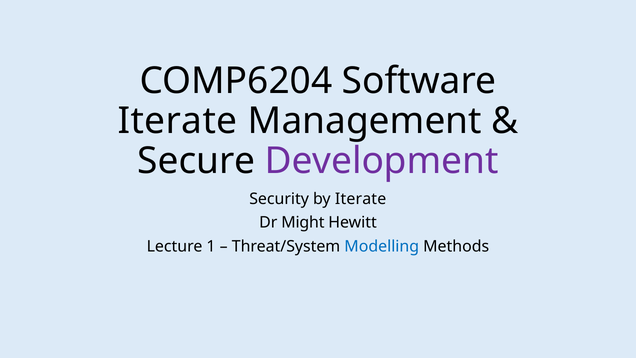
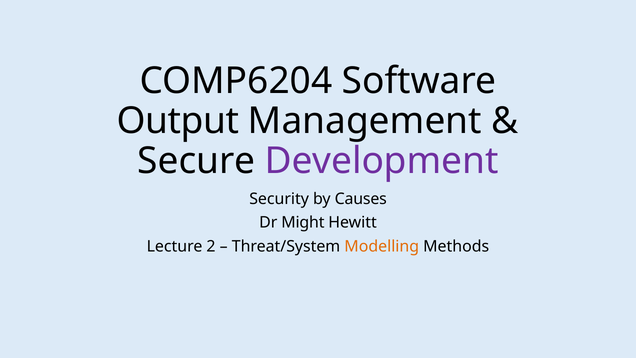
Iterate: Iterate -> Output (178, 121)
by Iterate: Iterate -> Causes (361, 199)
1: 1 -> 2 (211, 246)
Modelling colour: blue -> orange (382, 246)
